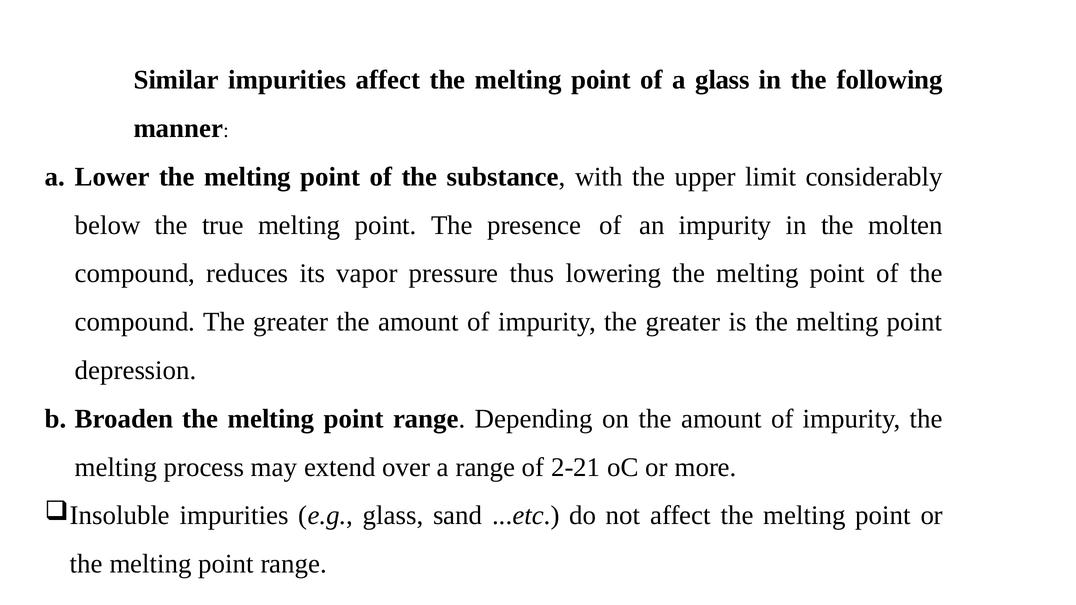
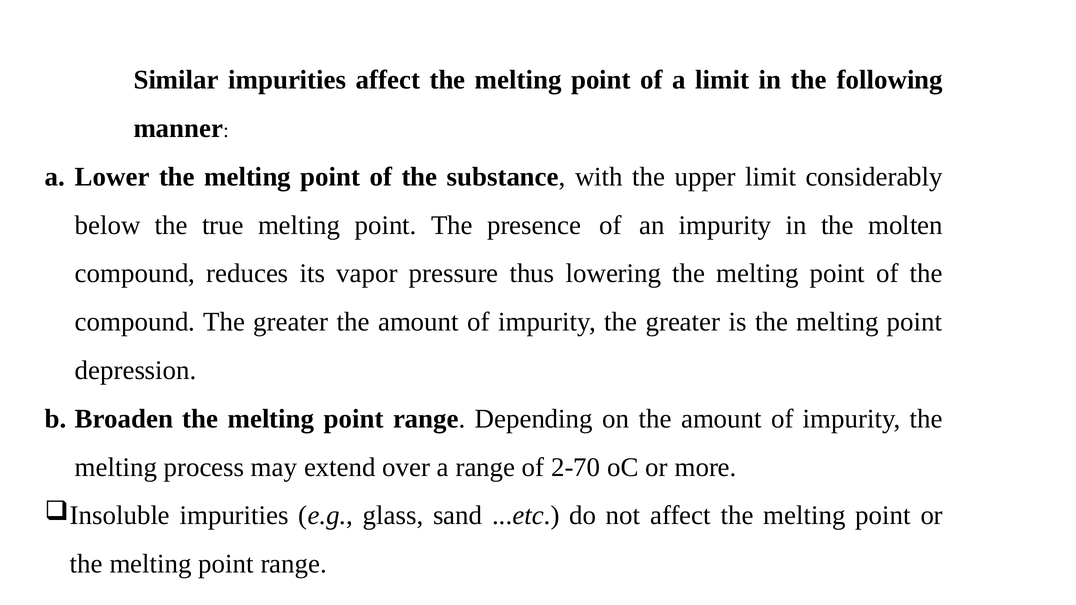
a glass: glass -> limit (722, 80)
2-21: 2-21 -> 2-70 (576, 467)
